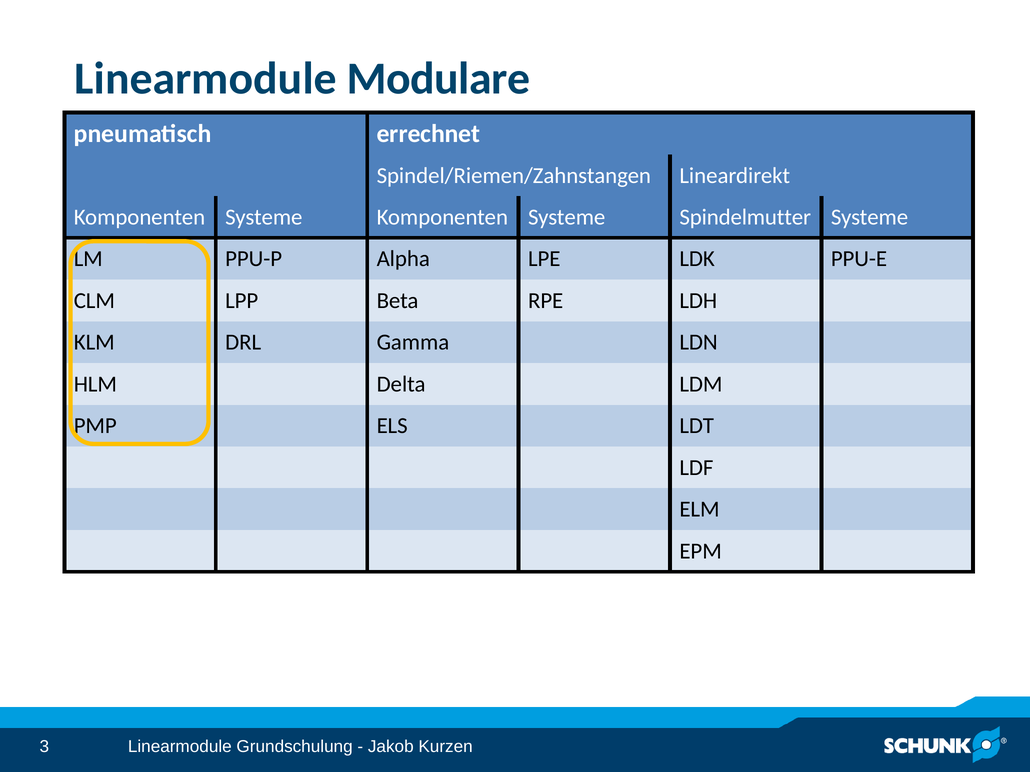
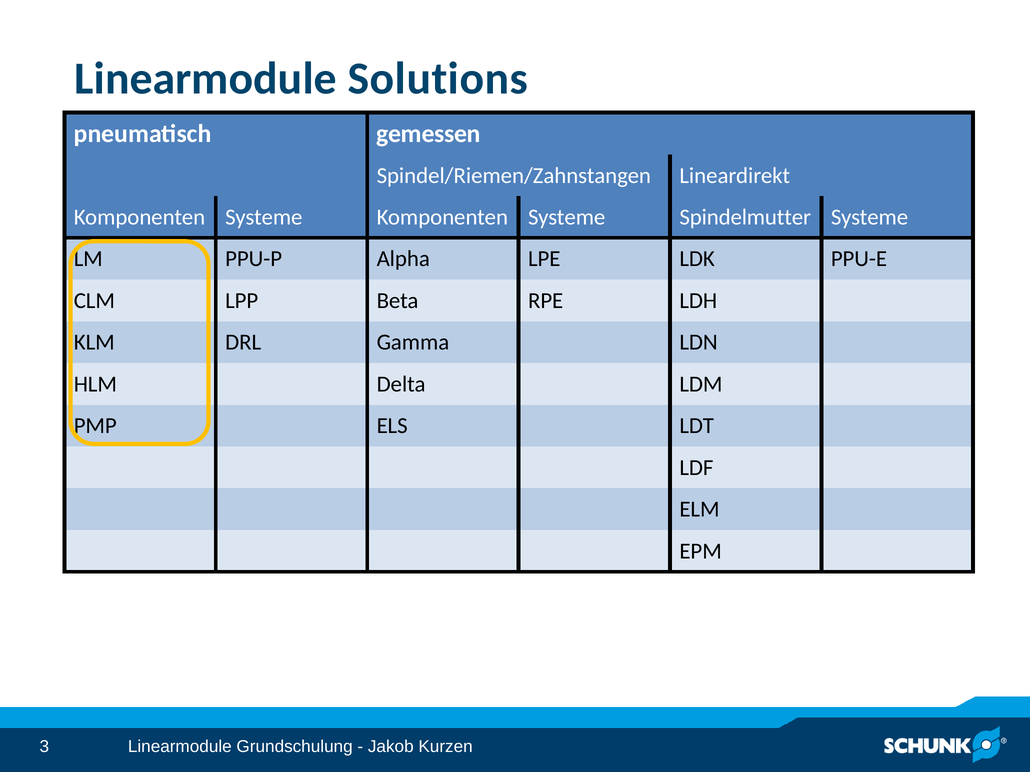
Modulare: Modulare -> Solutions (438, 79)
errechnet: errechnet -> gemessen (429, 134)
